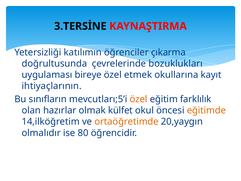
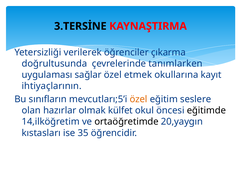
katılımın: katılımın -> verilerek (83, 52)
bozuklukları: bozuklukları -> tanımlarken (176, 64)
bireye: bireye -> sağlar (88, 75)
farklılık: farklılık -> seslere (196, 99)
eğitimde colour: orange -> black (206, 110)
ortaöğretimde colour: orange -> black (127, 122)
olmalıdır: olmalıdır -> kıstasları (41, 133)
80: 80 -> 35 (83, 133)
